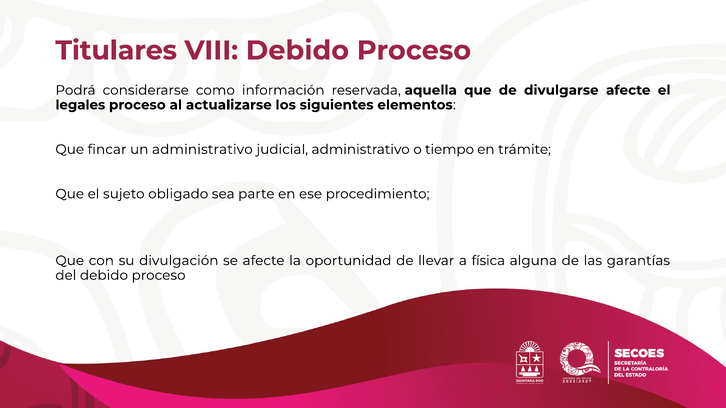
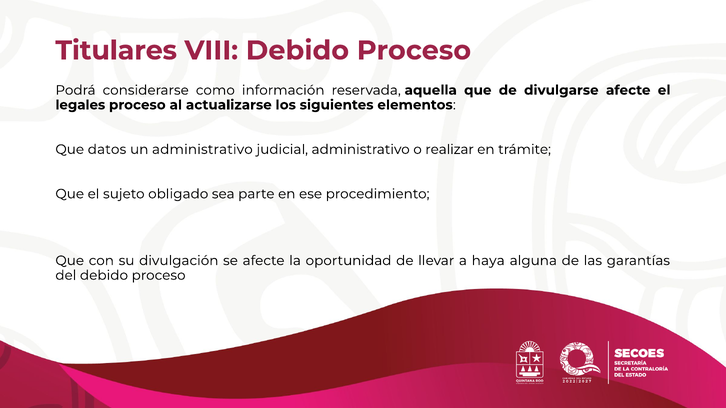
fincar: fincar -> datos (107, 150)
tiempo: tiempo -> realizar (450, 150)
física: física -> haya (488, 261)
